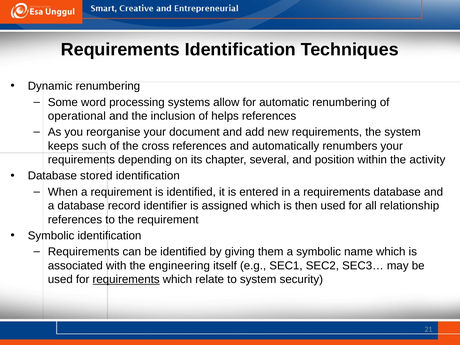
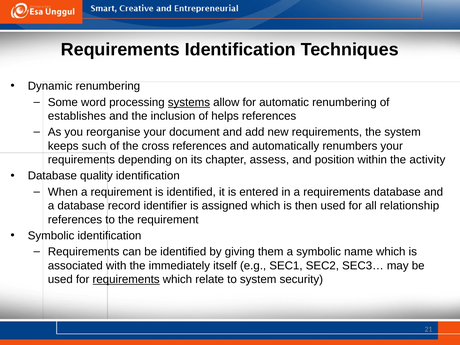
systems underline: none -> present (189, 102)
operational: operational -> establishes (77, 116)
several: several -> assess (269, 160)
stored: stored -> quality (96, 176)
engineering: engineering -> immediately (179, 266)
